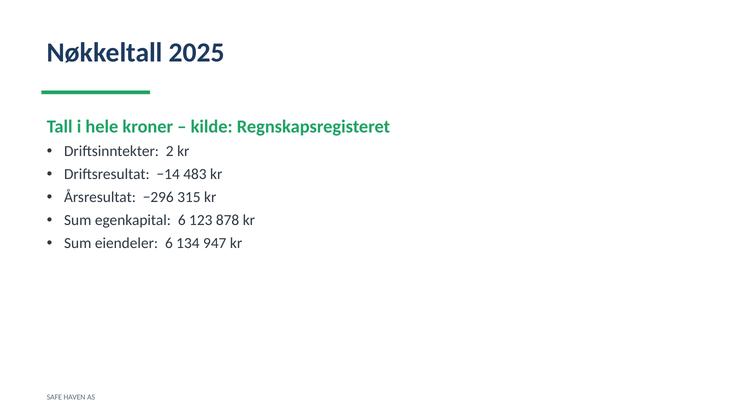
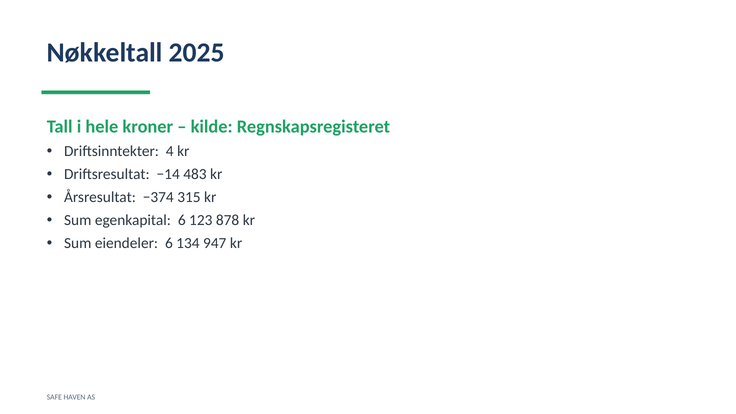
2: 2 -> 4 (170, 151)
−296: −296 -> −374 (158, 197)
